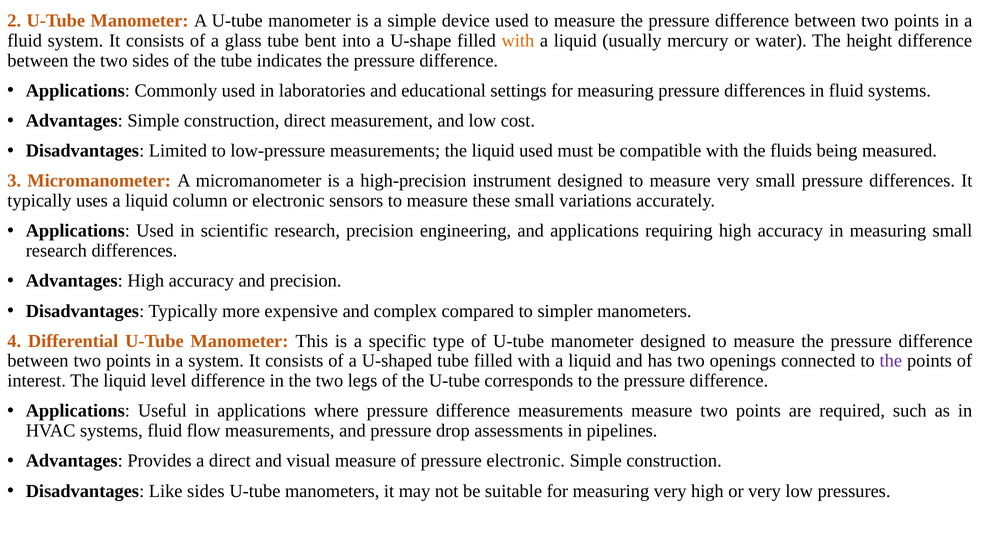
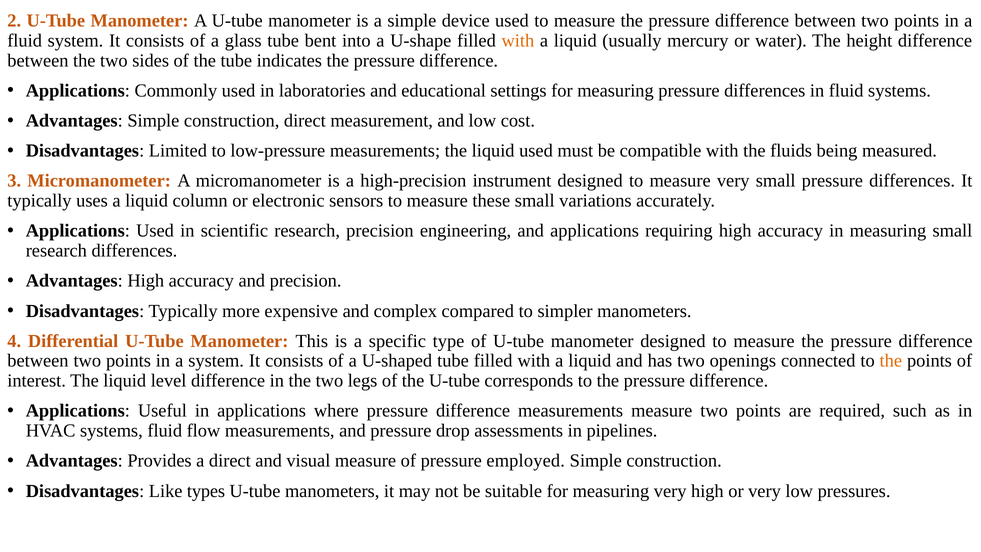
the colour: purple -> orange (891, 361)
pressure electronic: electronic -> employed (526, 461)
Like sides: sides -> types (206, 491)
